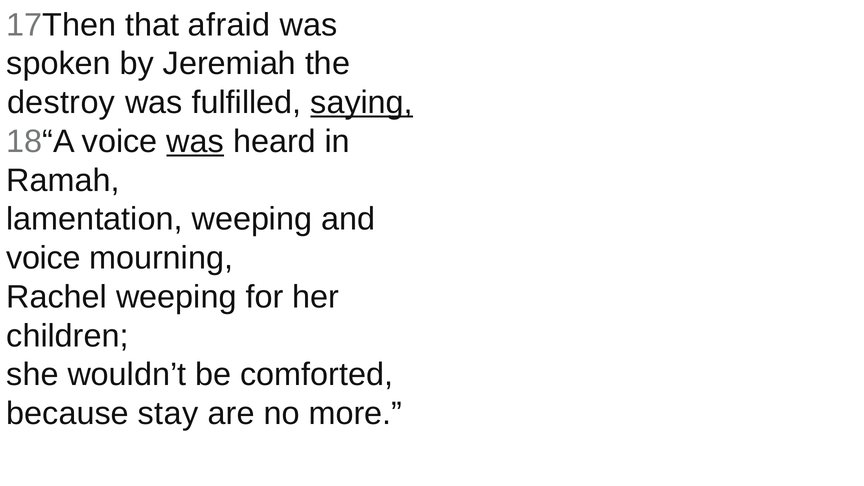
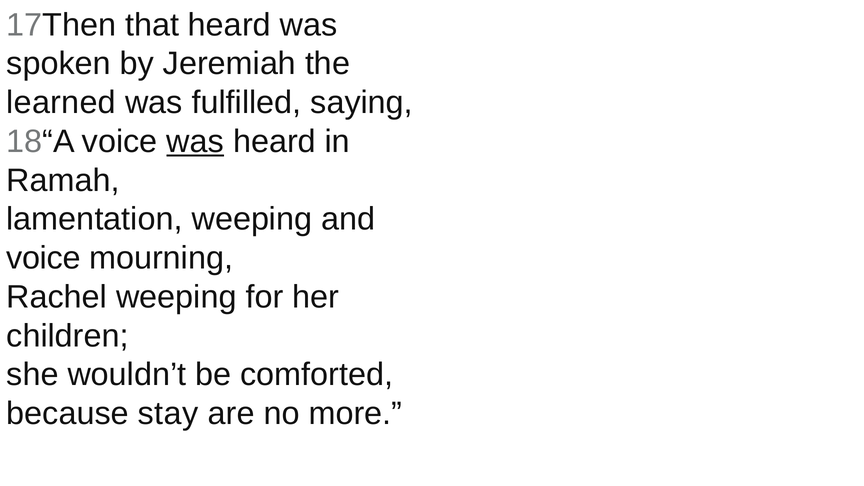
that afraid: afraid -> heard (229, 25)
destroy: destroy -> learned (61, 103)
saying underline: present -> none (362, 103)
